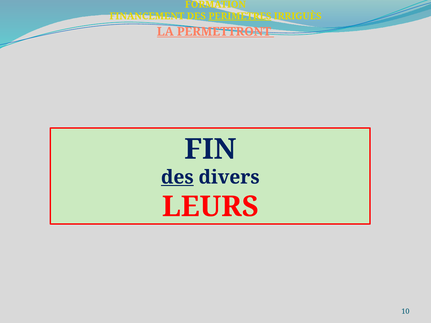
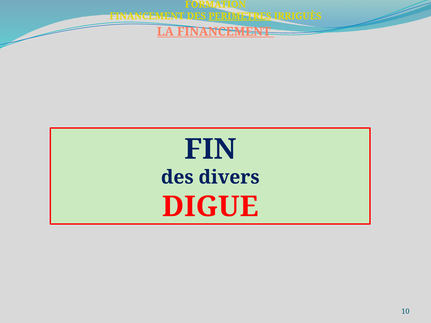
LA PERMETTRONT: PERMETTRONT -> FINANCEMENT (224, 32)
des underline: present -> none (177, 177)
LEURS: LEURS -> DIGUE (210, 207)
